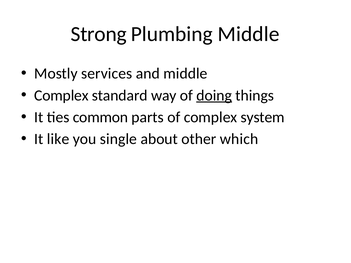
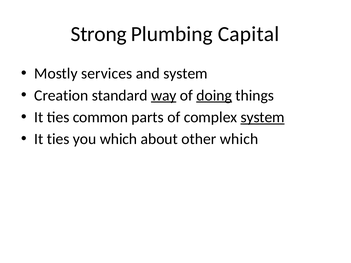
Plumbing Middle: Middle -> Capital (249, 34)
and middle: middle -> system (186, 74)
Complex: Complex -> Creation (61, 95)
way underline: none -> present (164, 95)
system underline: none -> present (263, 117)
like: like -> ties (58, 139)
you single: single -> which (119, 139)
